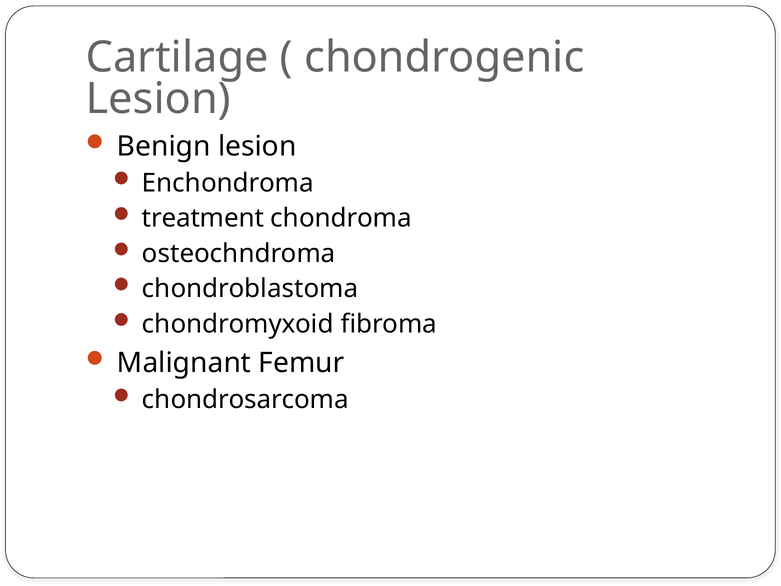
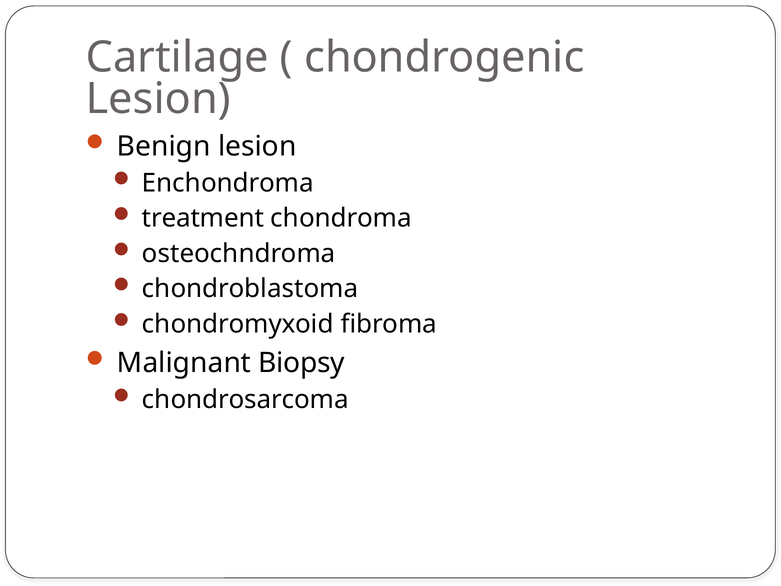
Femur: Femur -> Biopsy (302, 363)
